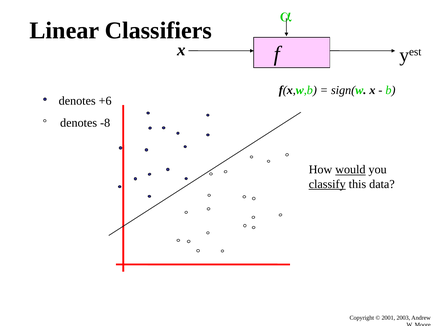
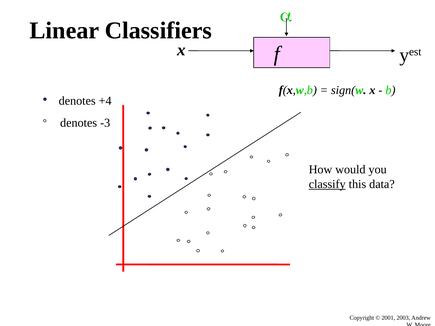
+6: +6 -> +4 (105, 101)
-8: -8 -> -3 (105, 123)
would underline: present -> none (350, 170)
